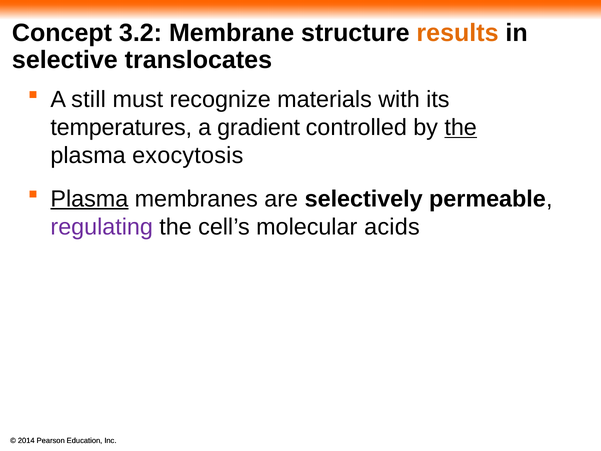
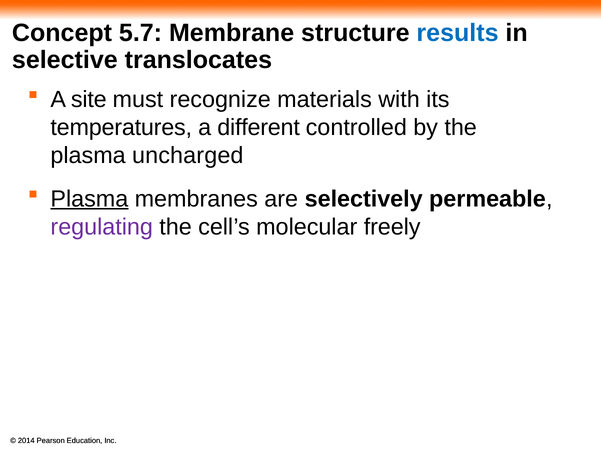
3.2: 3.2 -> 5.7 (141, 33)
results colour: orange -> blue (458, 33)
still: still -> site (89, 99)
gradient: gradient -> different (259, 127)
the underline: present -> none (461, 127)
exocytosis: exocytosis -> uncharged (188, 155)
acids: acids -> freely (392, 227)
